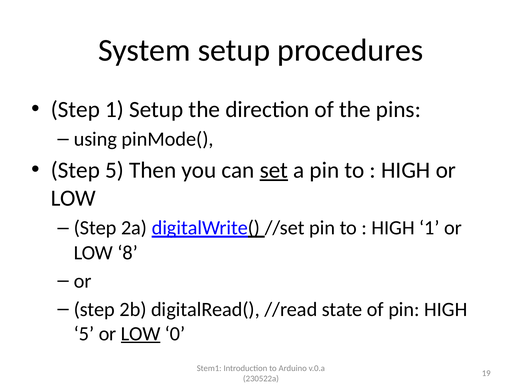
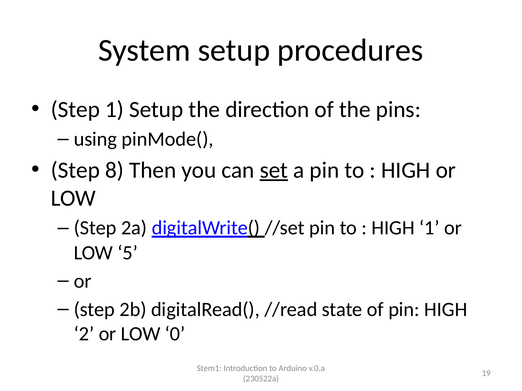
Step 5: 5 -> 8 (114, 170)
8: 8 -> 5 (128, 253)
5: 5 -> 2 (84, 334)
LOW underline: present -> none (141, 334)
